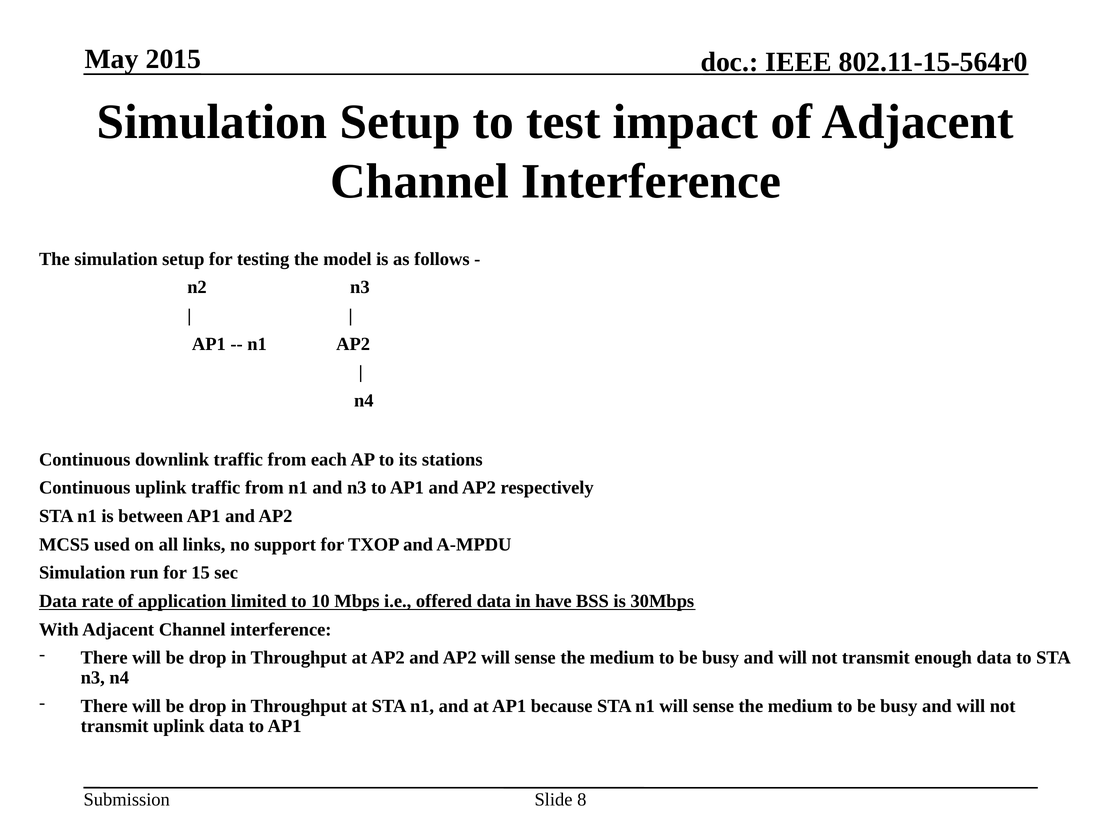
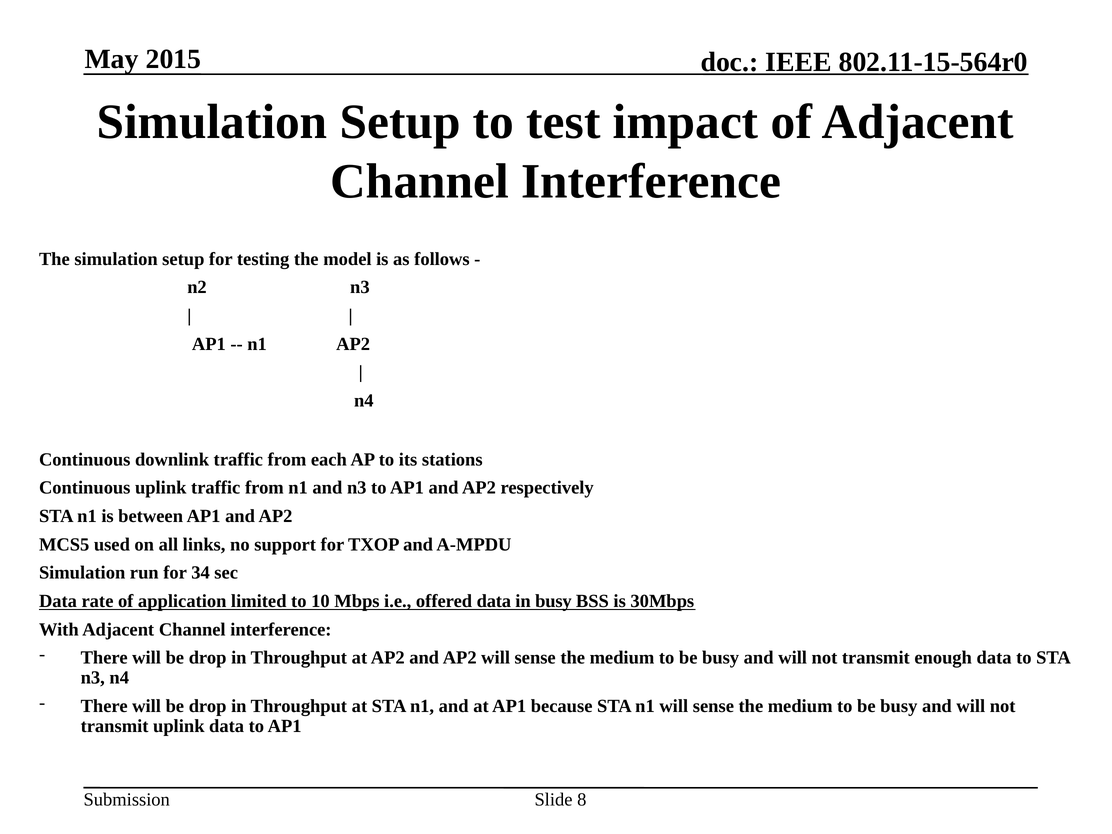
15: 15 -> 34 (201, 573)
in have: have -> busy (553, 601)
